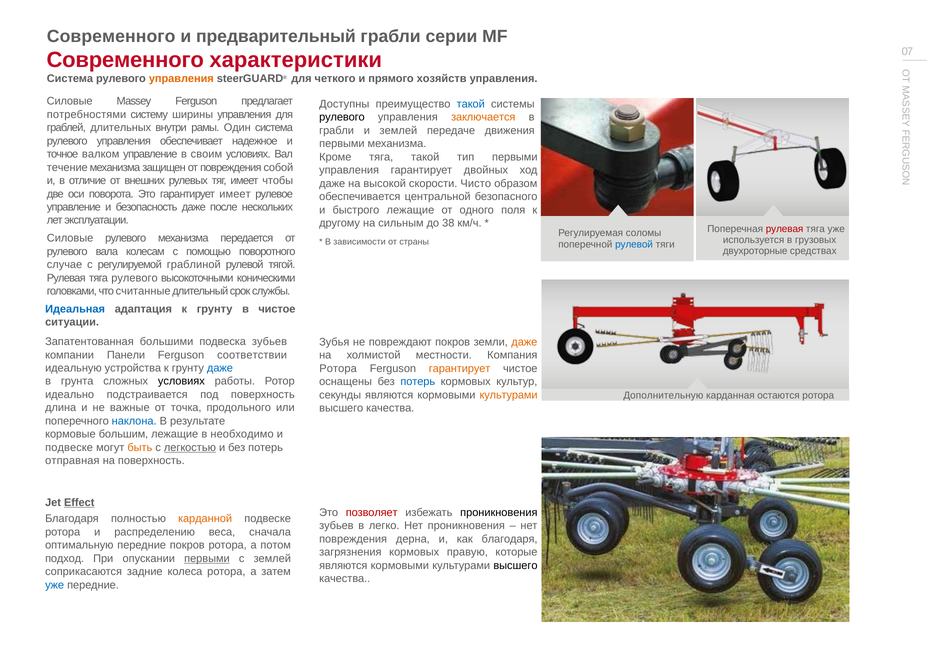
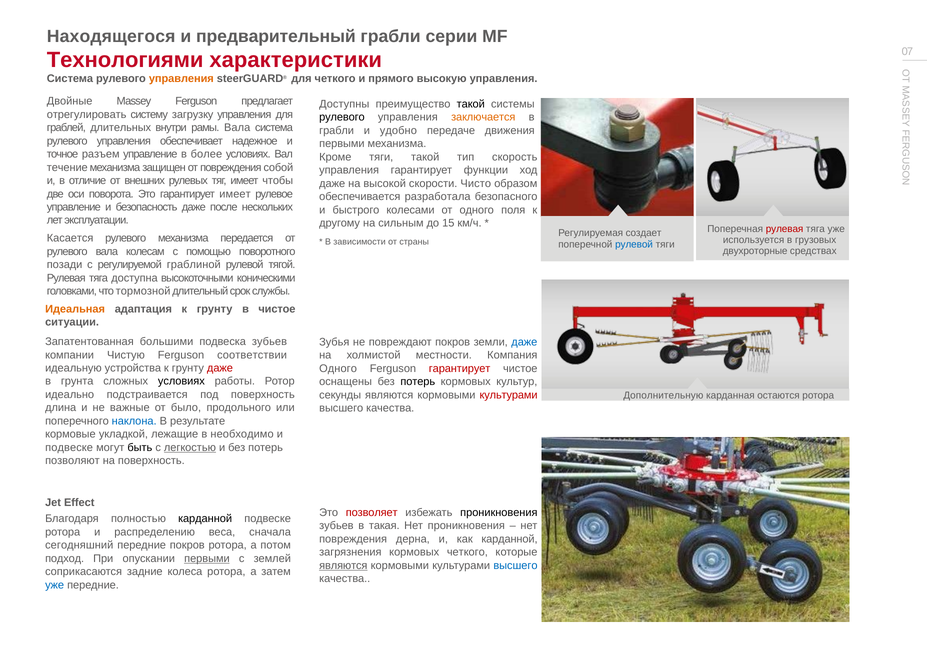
Современного: Современного -> Находящегося (111, 36)
Современного: Современного -> Технологиями (125, 60)
хозяйств: хозяйств -> высокую (442, 79)
Силовые: Силовые -> Двойные (70, 101)
такой colour: blue -> black (471, 104)
потребностями: потребностями -> отрегулировать (87, 114)
ширины: ширины -> загрузку (193, 114)
рамы Один: Один -> Вала (237, 128)
и землей: землей -> удобно (398, 130)
валком: валком -> разъем (101, 154)
своим: своим -> более (206, 154)
Кроме тяга: тяга -> тяги (381, 157)
тип первыми: первыми -> скорость (515, 157)
двойных: двойных -> функции (486, 170)
центральной: центральной -> разработала (438, 197)
быстрого лежащие: лежащие -> колесами (411, 210)
38: 38 -> 15 (448, 223)
соломы: соломы -> создает (644, 233)
Силовые: Силовые -> Касается (70, 238)
случае: случае -> позади (65, 265)
тяга рулевого: рулевого -> доступна (135, 278)
считанные: считанные -> тормозной (143, 291)
Идеальная colour: blue -> orange (75, 309)
даже colour: orange -> blue (524, 342)
Панели: Панели -> Чистую (126, 355)
даже colour: blue -> red (220, 368)
Ротора: Ротора -> Одного (338, 368)
гарантирует colour: orange -> red (460, 368)
потерь colour: blue -> black (418, 381)
культурами colour: orange -> red (509, 395)
точка: точка -> было (186, 408)
большим: большим -> укладкой (123, 434)
быть colour: orange -> black (140, 447)
отправная: отправная -> позволяют (72, 461)
Effect underline: present -> none (79, 502)
карданной colour: orange -> black (205, 518)
легко: легко -> такая (384, 525)
как благодаря: благодаря -> карданной (510, 539)
оптимальную: оптимальную -> сегодняшний (79, 545)
кормовых правую: правую -> четкого (467, 552)
являются underline: none -> present (343, 565)
высшего colour: black -> blue (515, 565)
